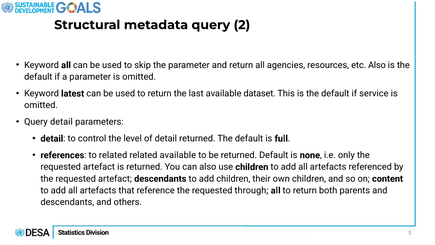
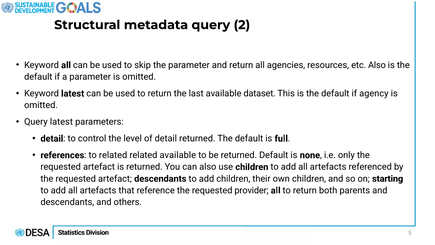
service: service -> agency (374, 93)
Query detail: detail -> latest (61, 122)
content: content -> starting (388, 179)
through: through -> provider (252, 190)
